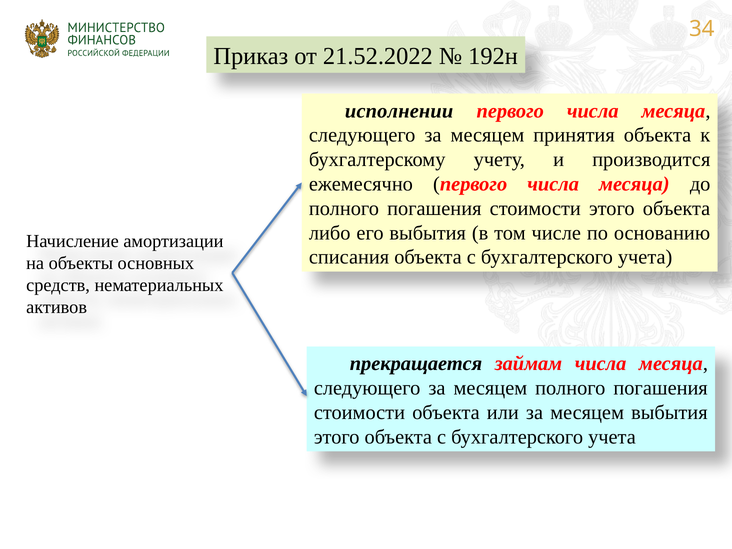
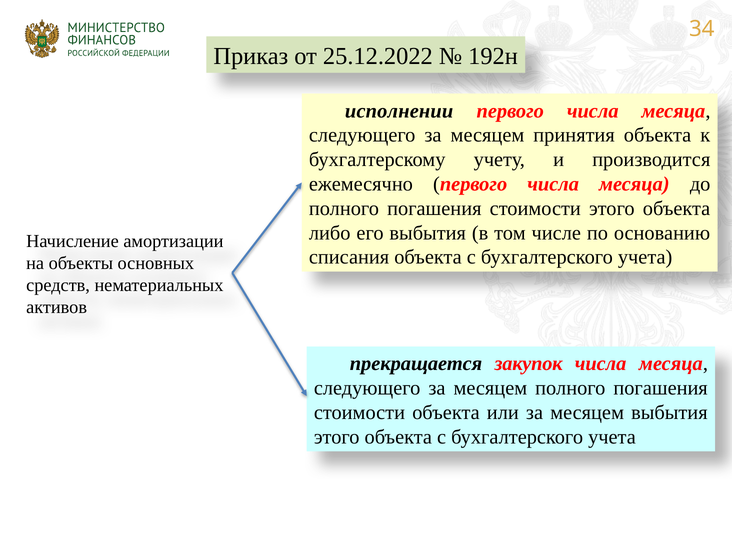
21.52.2022: 21.52.2022 -> 25.12.2022 (378, 56)
займам: займам -> закупок (529, 364)
